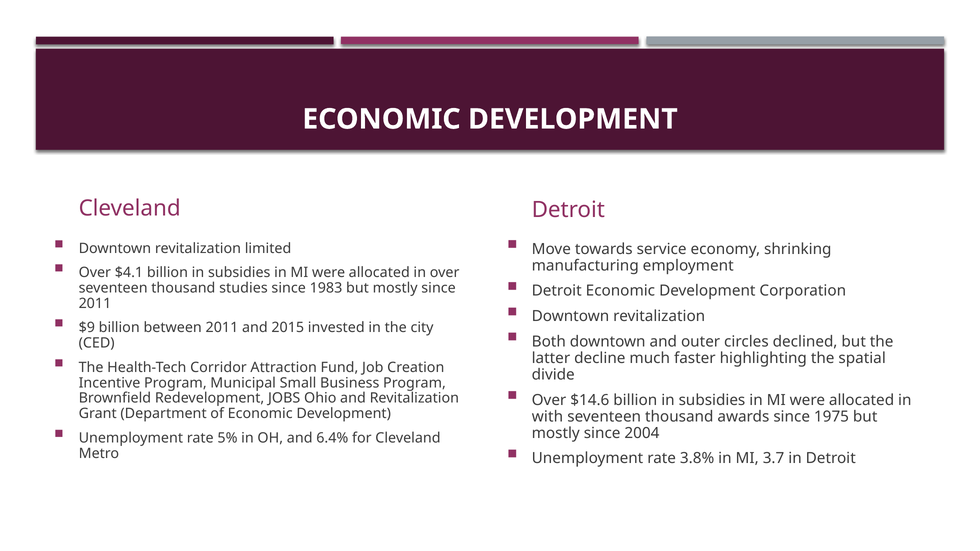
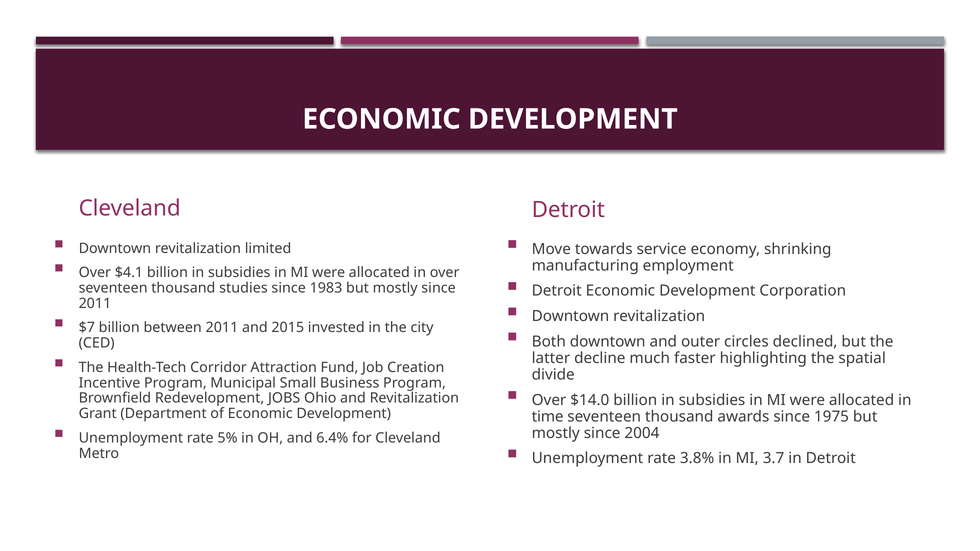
$9: $9 -> $7 (87, 328)
$14.6: $14.6 -> $14.0 (590, 400)
with: with -> time (548, 417)
